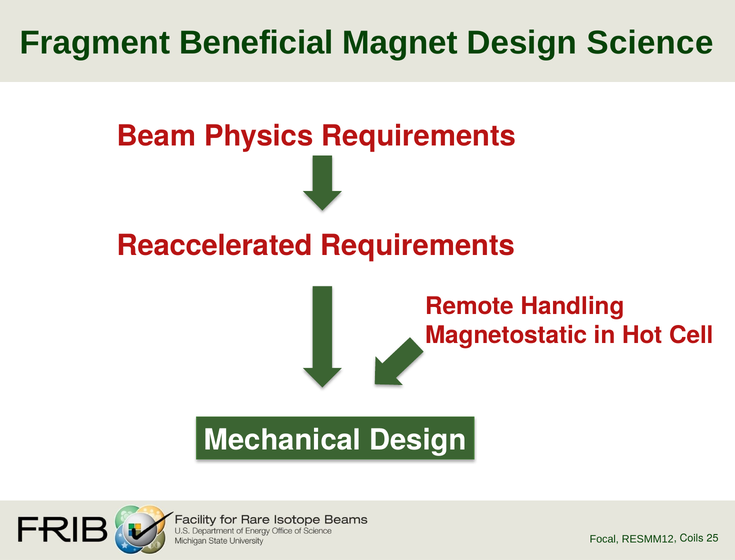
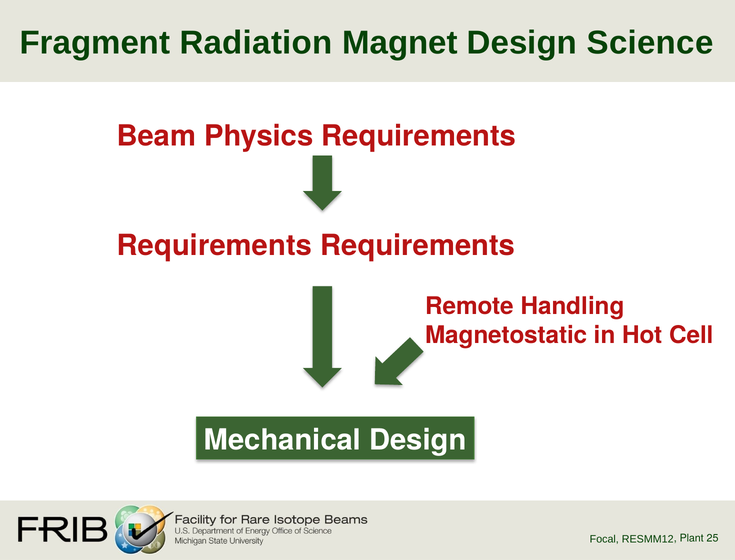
Beneficial: Beneficial -> Radiation (256, 43)
Reaccelerated: Reaccelerated -> Requirements (214, 245)
Coils: Coils -> Plant (692, 538)
